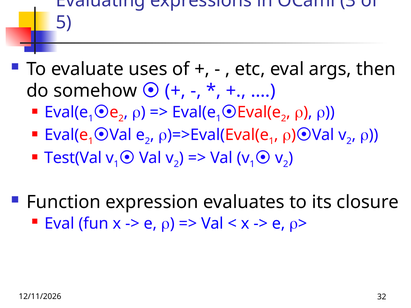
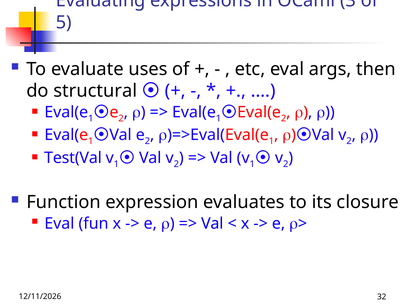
somehow: somehow -> structural (95, 91)
